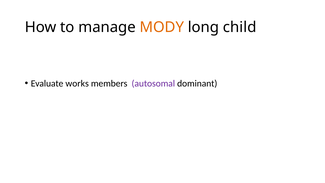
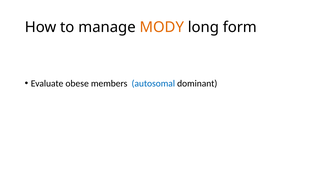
child: child -> form (240, 27)
works: works -> obese (77, 83)
autosomal colour: purple -> blue (153, 83)
